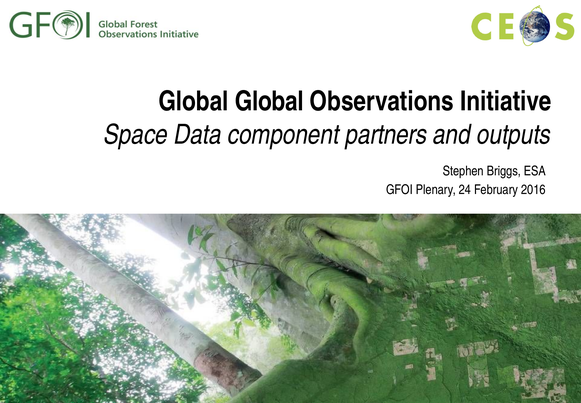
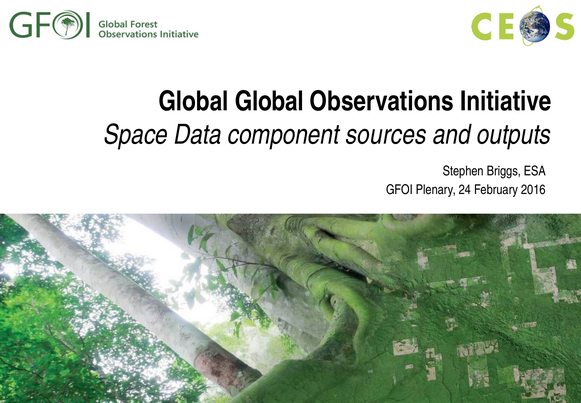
partners: partners -> sources (386, 134)
